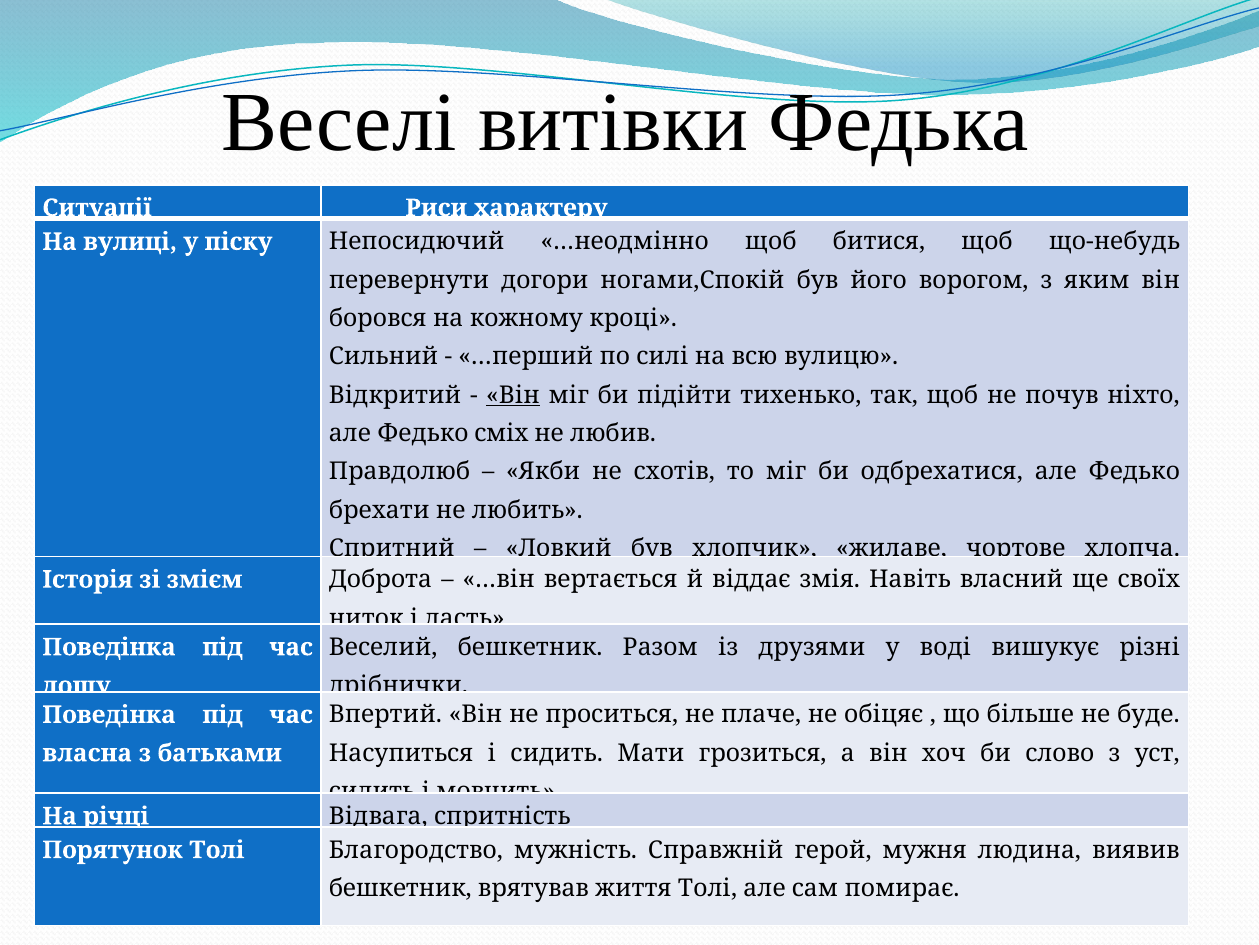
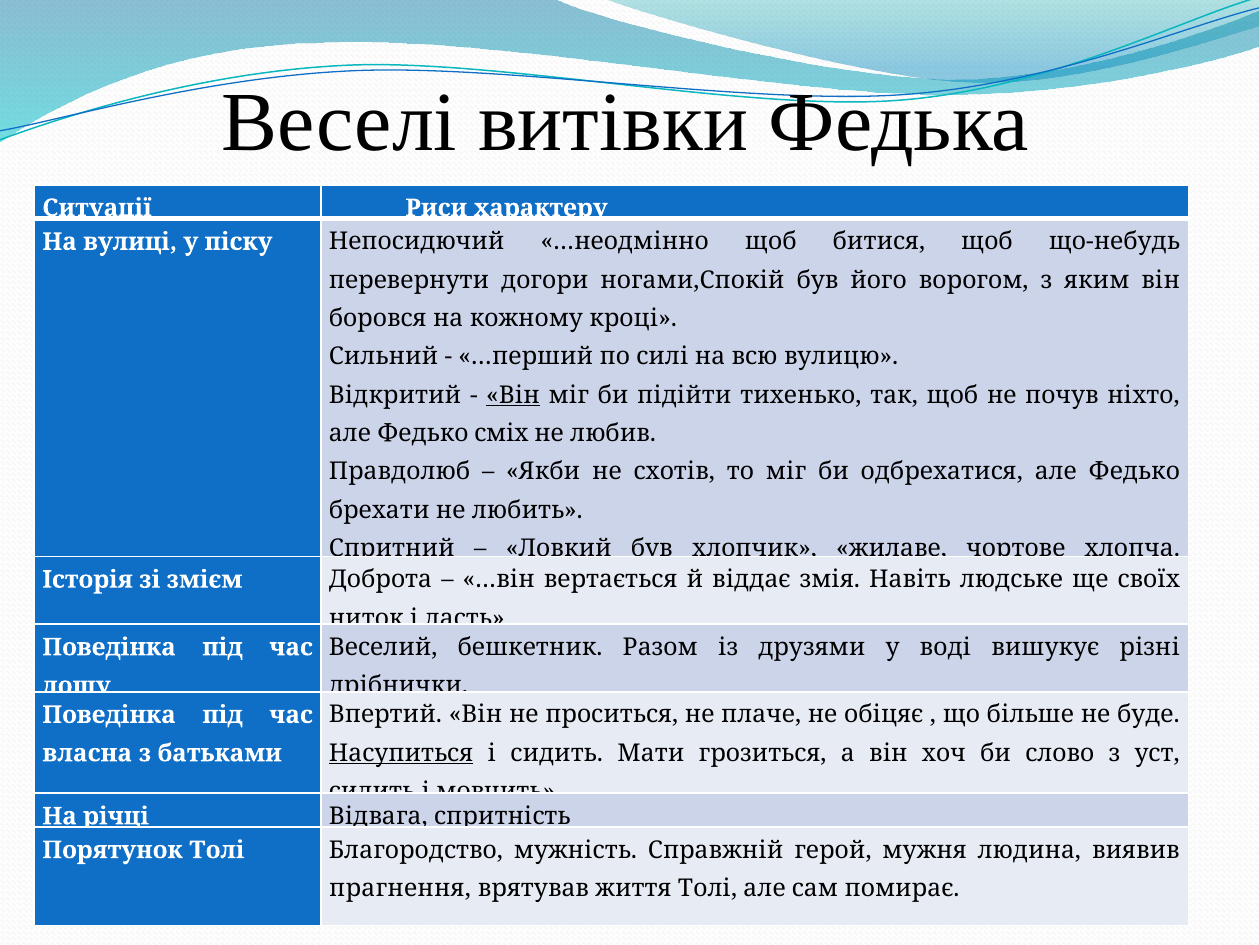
власний: власний -> людське (1011, 579)
Насупиться underline: none -> present (401, 753)
бешкетник: бешкетник -> прагнення (400, 888)
